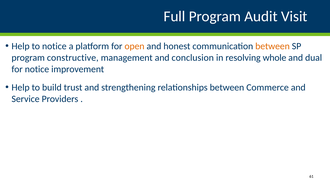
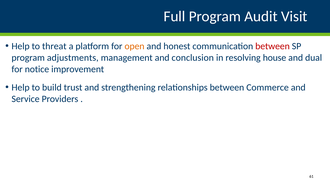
to notice: notice -> threat (54, 46)
between colour: orange -> red (273, 46)
constructive: constructive -> adjustments (73, 58)
whole: whole -> house (275, 58)
